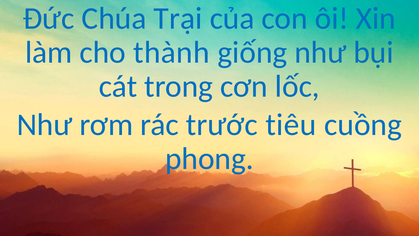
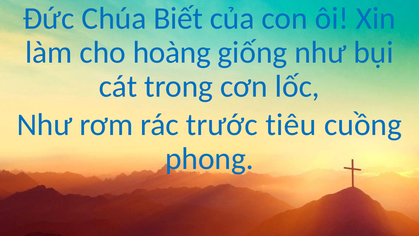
Trại: Trại -> Biết (178, 18)
thành: thành -> hoàng (172, 52)
